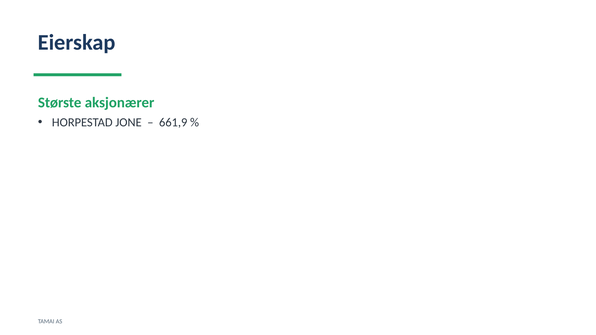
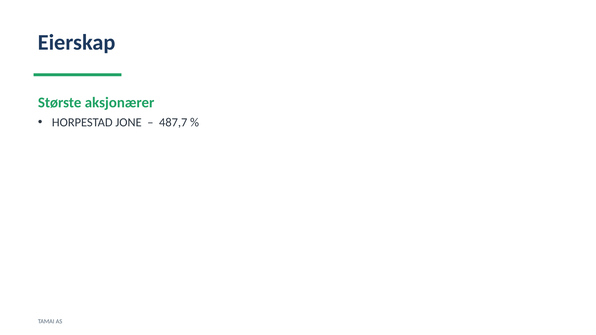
661,9: 661,9 -> 487,7 (173, 123)
